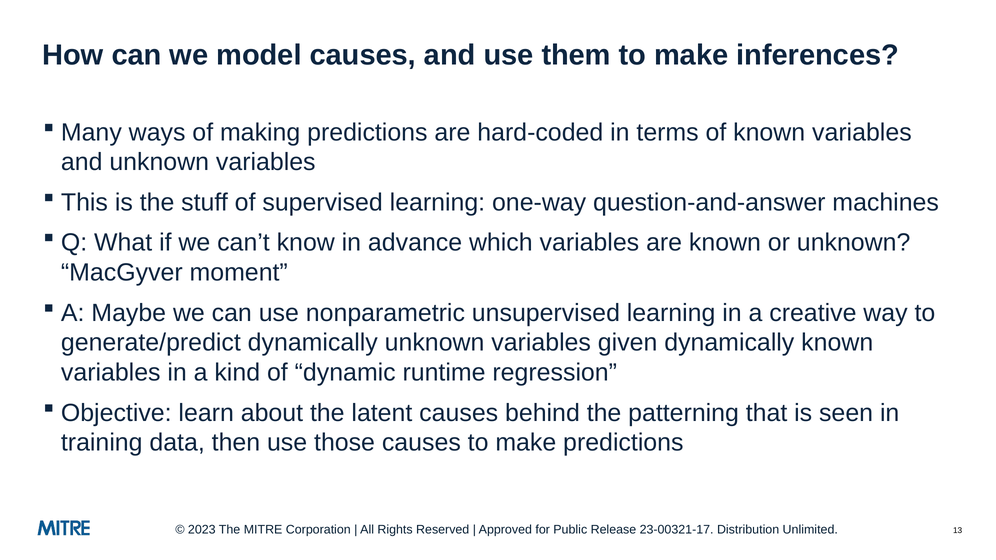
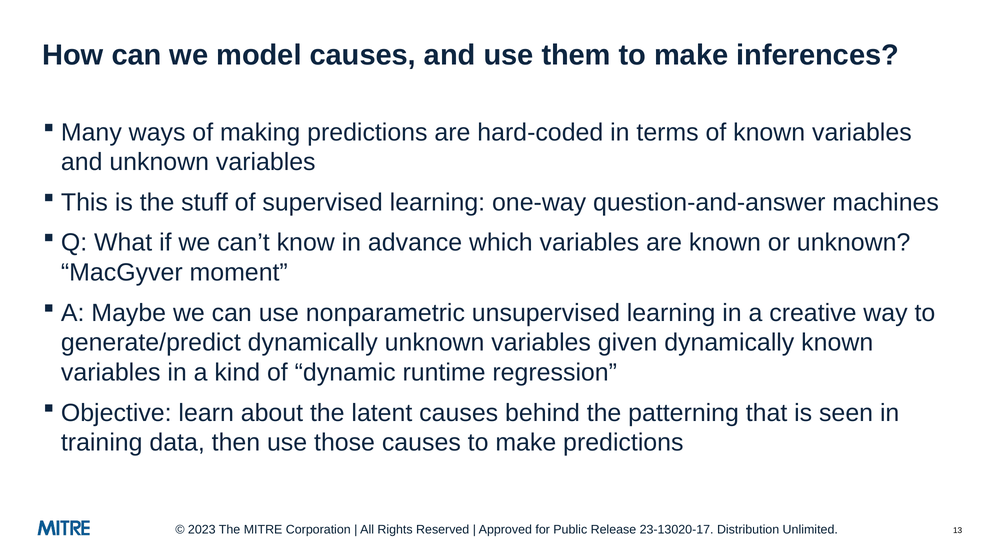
23-00321-17: 23-00321-17 -> 23-13020-17 (677, 530)
